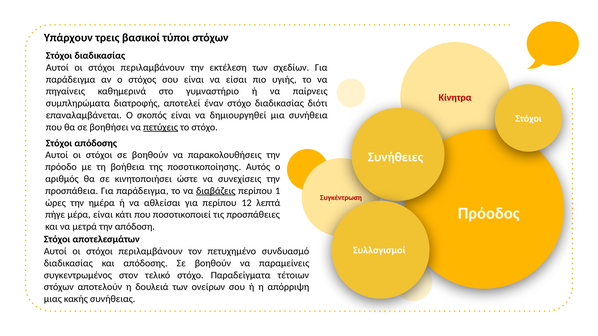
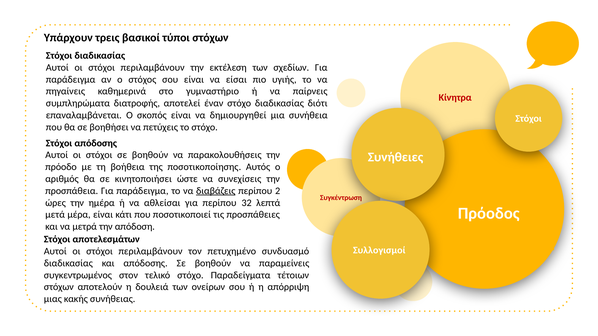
πετύχεις underline: present -> none (161, 127)
1: 1 -> 2 (278, 191)
12: 12 -> 32 (247, 203)
πήγε: πήγε -> μετά (55, 215)
